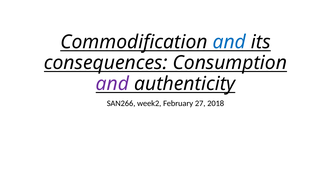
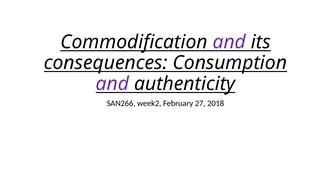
and colour: blue -> purple (229, 42)
